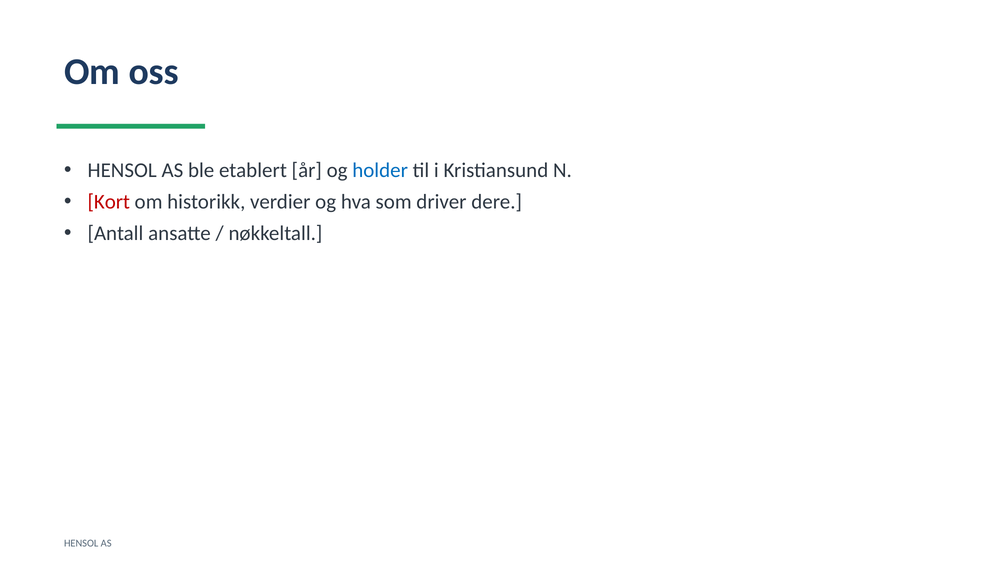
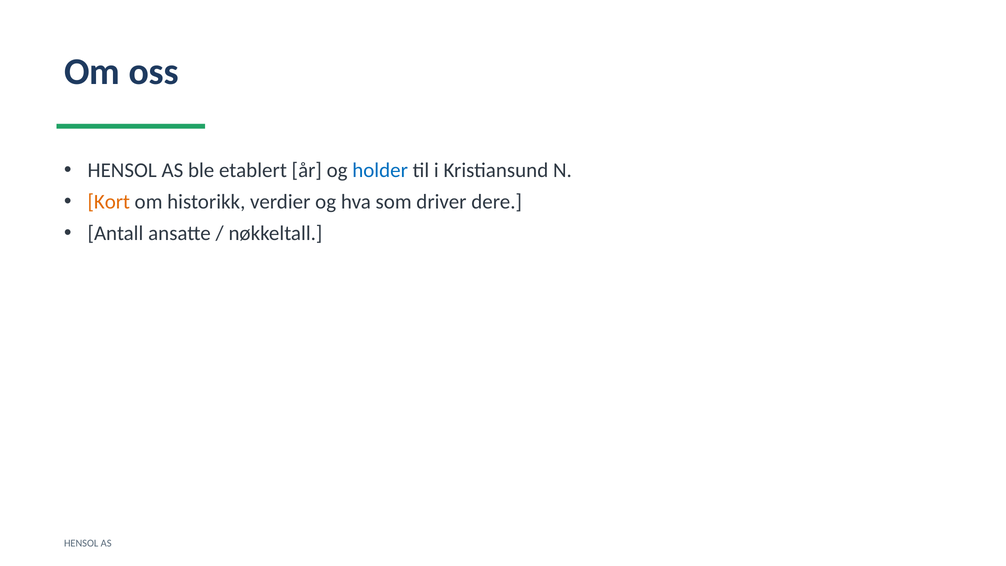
Kort colour: red -> orange (109, 202)
